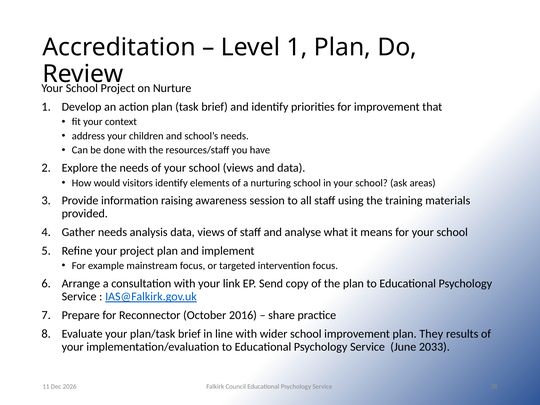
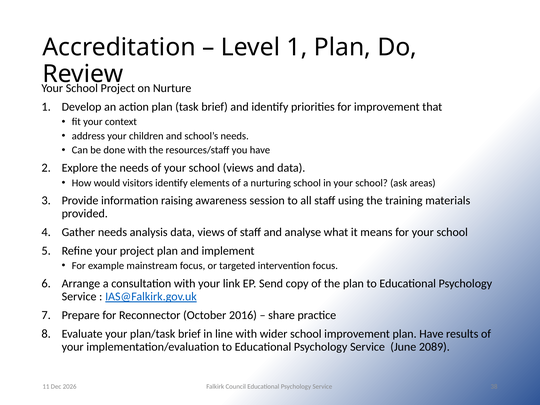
plan They: They -> Have (431, 334)
2033: 2033 -> 2089 (434, 347)
